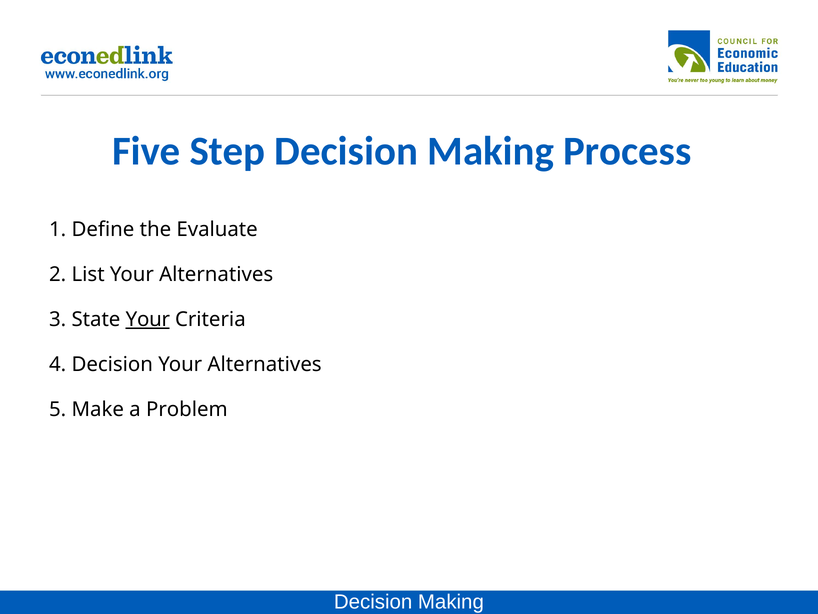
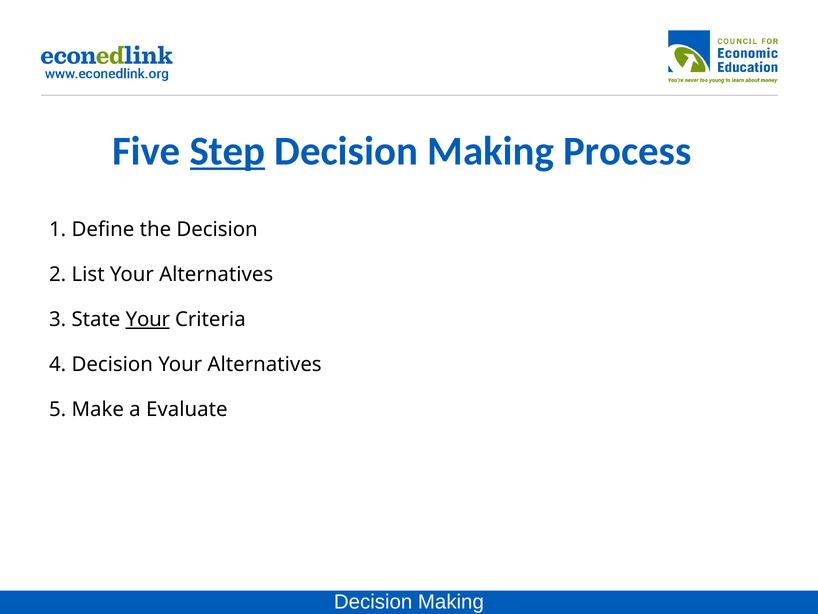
Step underline: none -> present (228, 151)
the Evaluate: Evaluate -> Decision (217, 229)
Problem: Problem -> Evaluate (187, 409)
